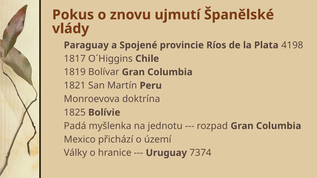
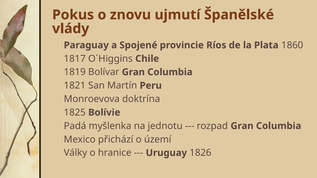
4198: 4198 -> 1860 (292, 45)
7374: 7374 -> 1826 (200, 153)
